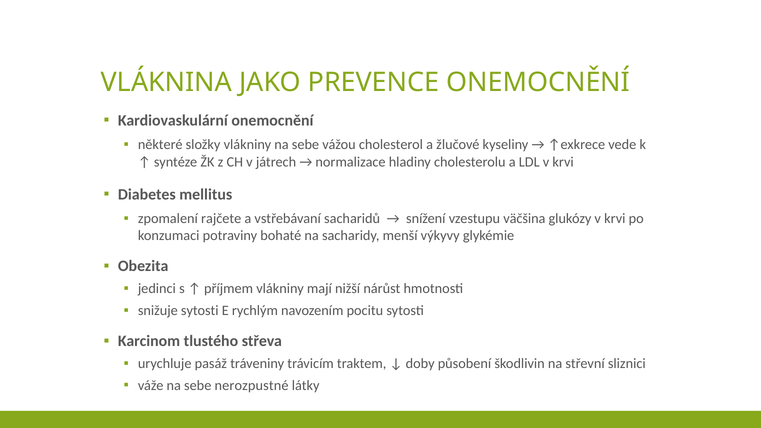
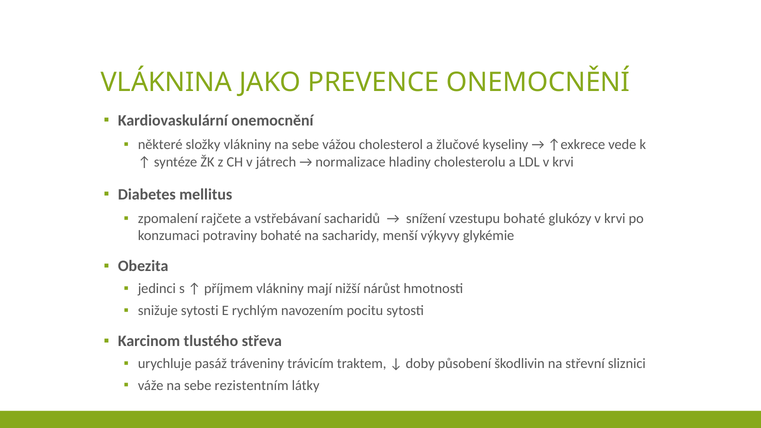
vzestupu väčšina: väčšina -> bohaté (524, 219)
nerozpustné: nerozpustné -> rezistentním (252, 385)
